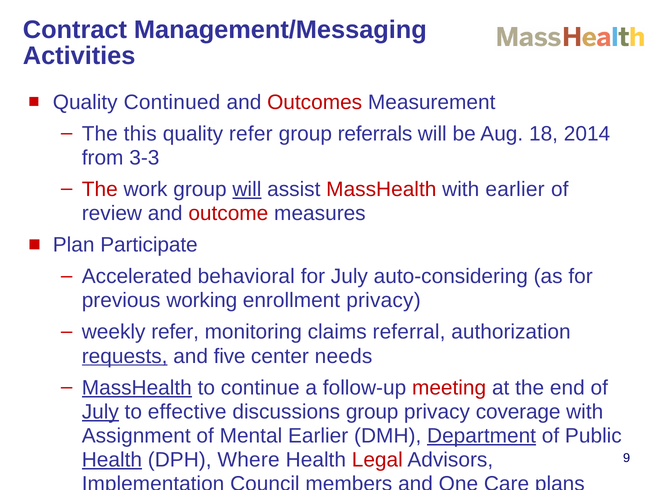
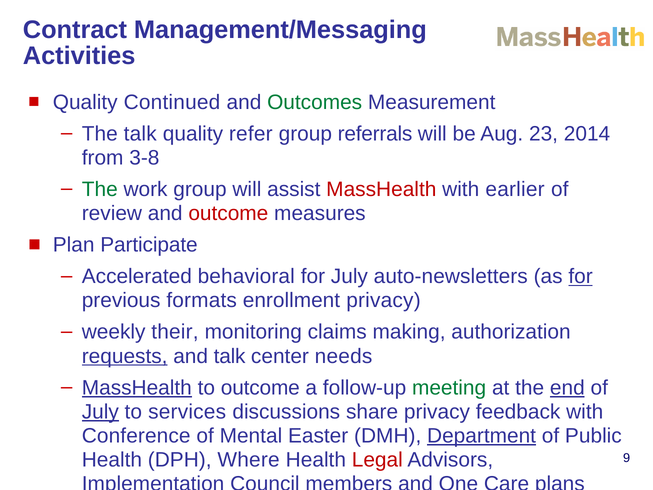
Outcomes colour: red -> green (315, 102)
The this: this -> talk (140, 134)
18: 18 -> 23 (544, 134)
3-3: 3-3 -> 3-8 (144, 158)
The colour: red -> green (100, 189)
will underline: present -> none (247, 189)
auto-considering: auto-considering -> auto-newsletters (451, 276)
for underline: none -> present (581, 276)
working: working -> formats (202, 300)
weekly refer: refer -> their (175, 332)
referral: referral -> making (409, 332)
and five: five -> talk (230, 356)
to continue: continue -> outcome (260, 387)
meeting colour: red -> green (449, 387)
end underline: none -> present (567, 387)
effective: effective -> services (187, 412)
discussions group: group -> share (372, 412)
coverage: coverage -> feedback (518, 412)
Assignment: Assignment -> Conference (136, 436)
Mental Earlier: Earlier -> Easter (318, 436)
Health underline: present -> none (112, 460)
